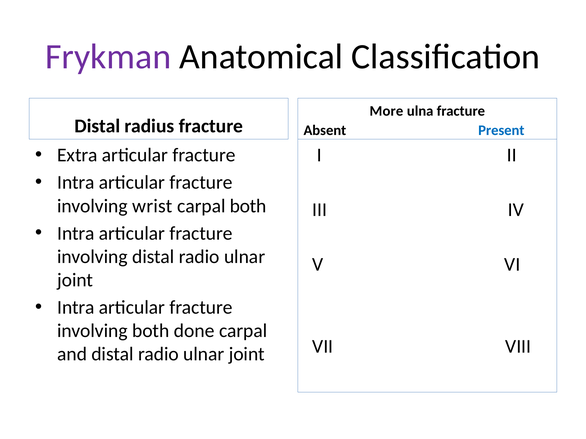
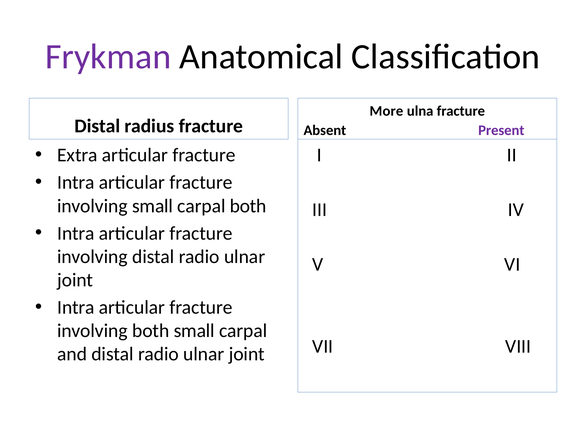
Present colour: blue -> purple (501, 130)
involving wrist: wrist -> small (153, 206)
both done: done -> small (194, 331)
